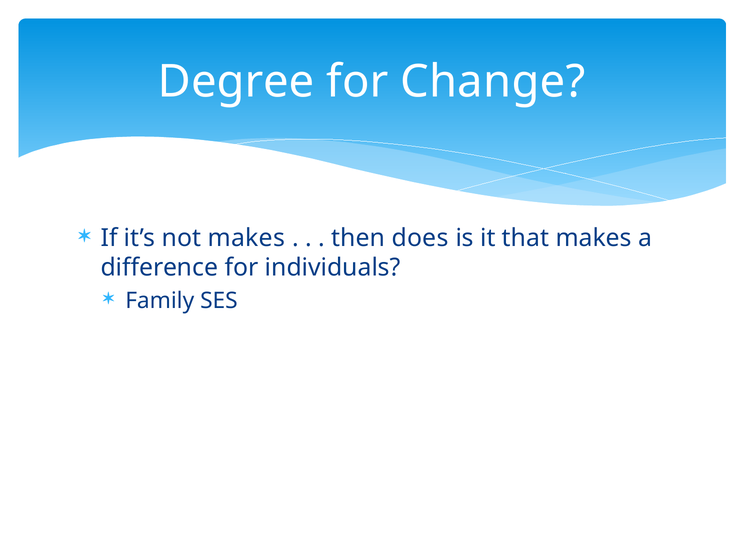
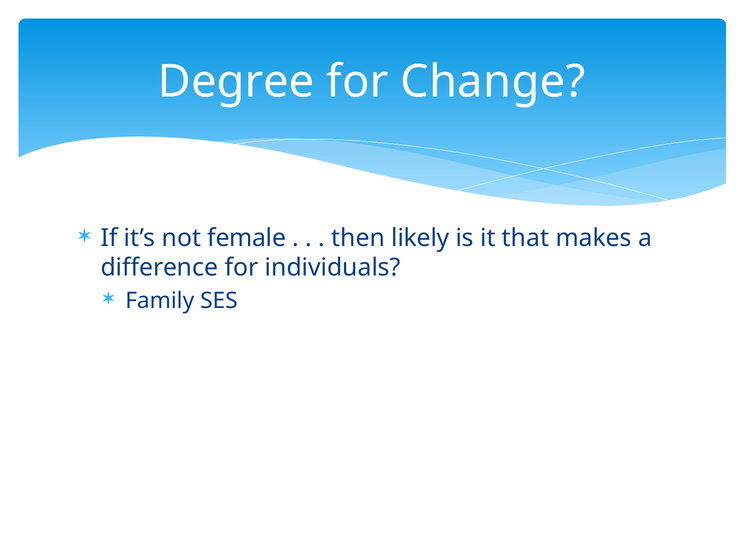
not makes: makes -> female (247, 238)
does: does -> likely (420, 238)
